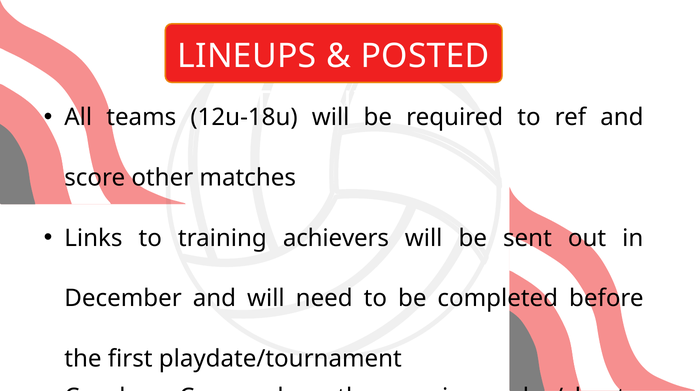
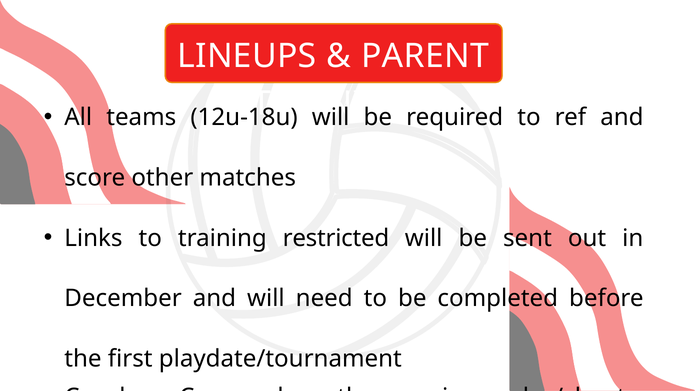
POSTED: POSTED -> PARENT (425, 56)
achievers: achievers -> restricted (336, 238)
